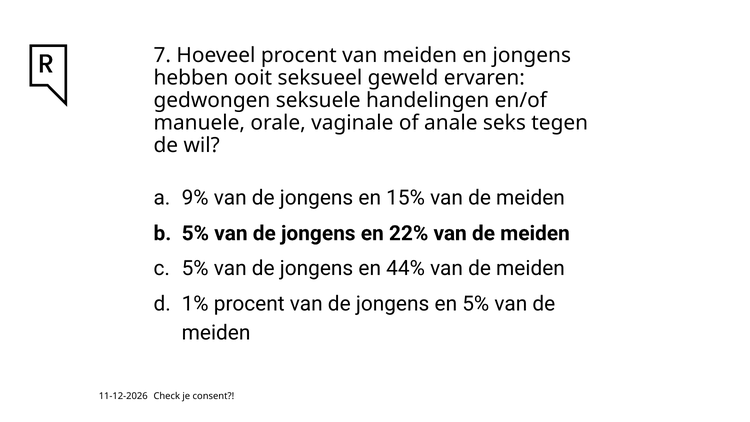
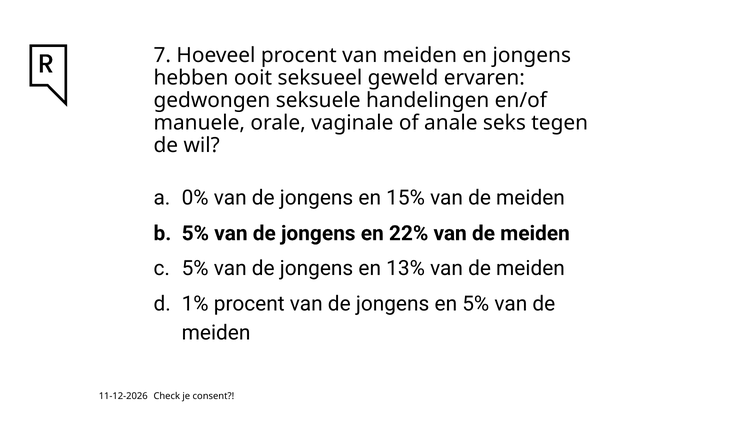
9%: 9% -> 0% (195, 198)
44%: 44% -> 13% (406, 269)
